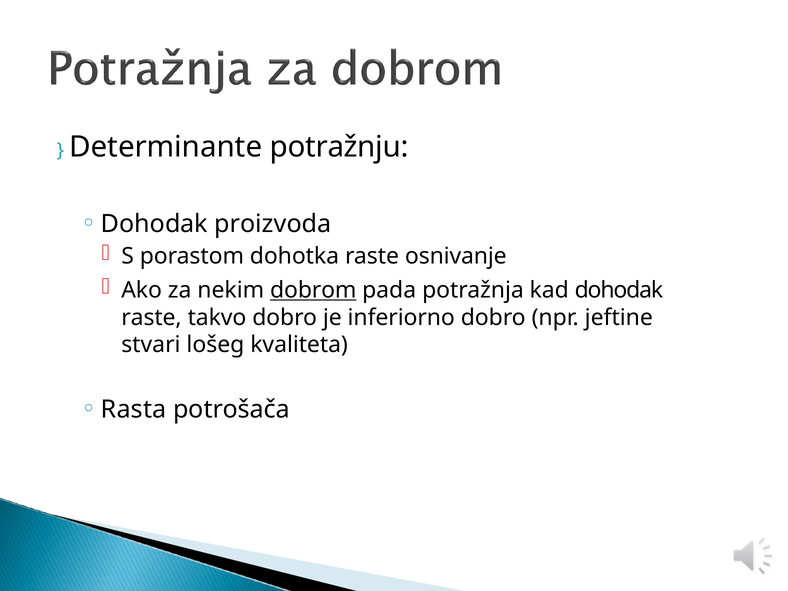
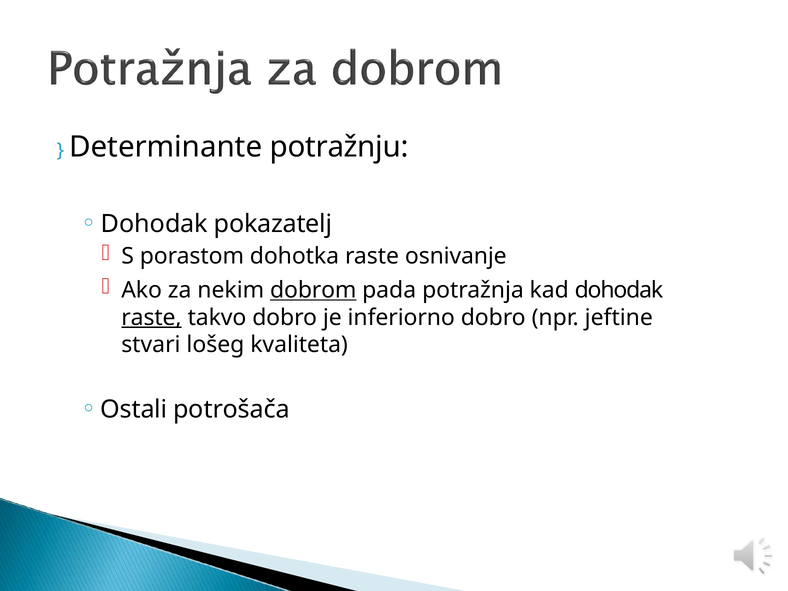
proizvoda: proizvoda -> pokazatelj (273, 224)
raste underline: none -> present (151, 317)
Rasta: Rasta -> Ostali (134, 409)
